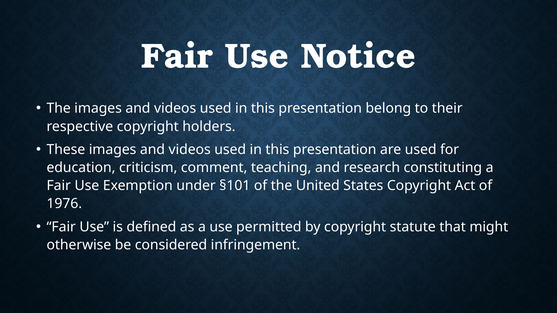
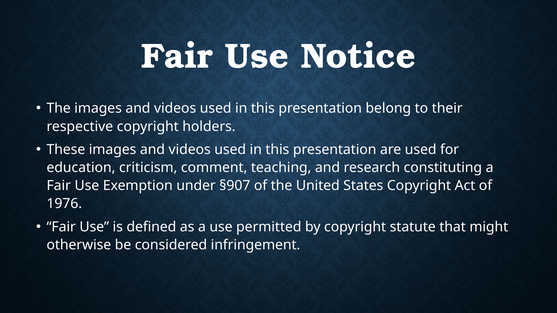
§101: §101 -> §907 (235, 186)
